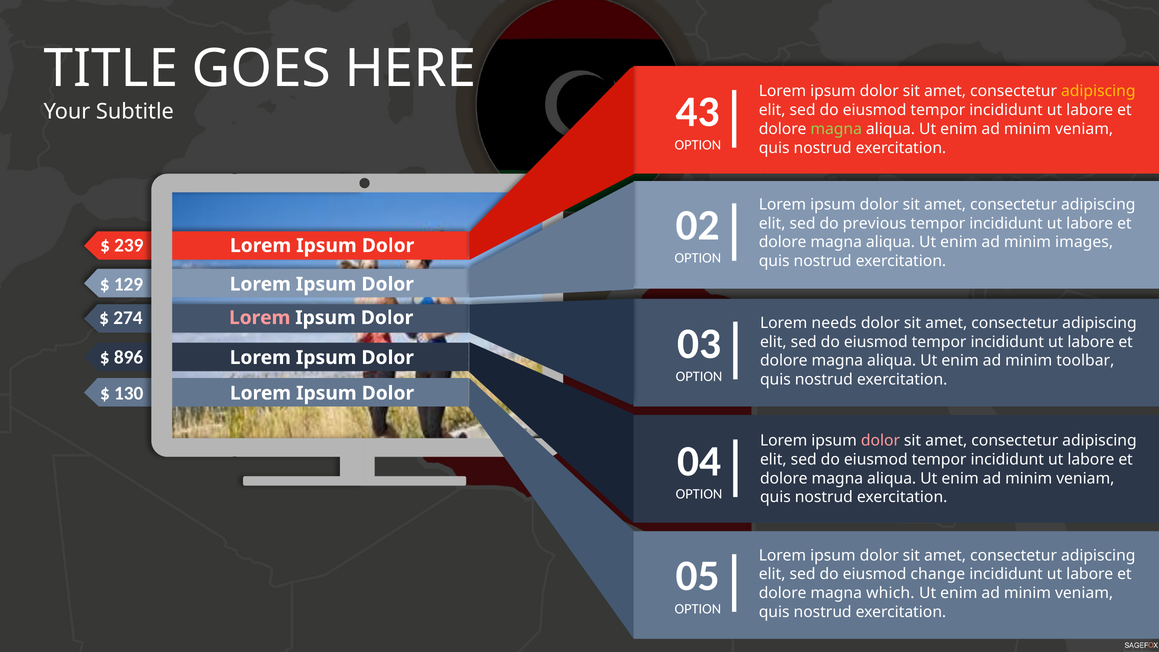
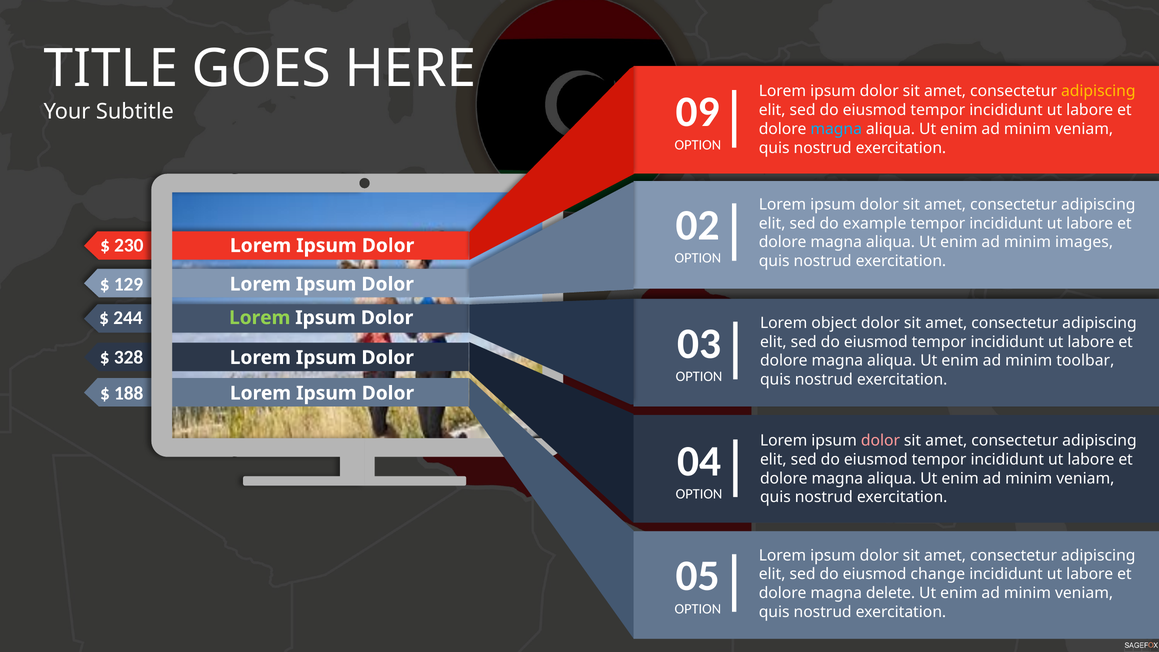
43: 43 -> 09 (698, 112)
magna colour: light green -> light blue (836, 129)
previous: previous -> example (875, 223)
239: 239 -> 230 (129, 246)
274: 274 -> 244 (128, 318)
Lorem colour: pink -> light green (260, 318)
needs: needs -> object (834, 323)
896: 896 -> 328 (129, 357)
130: 130 -> 188 (129, 393)
which: which -> delete (891, 593)
